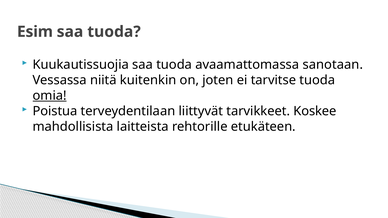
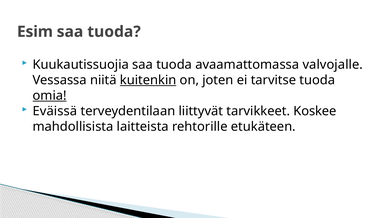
sanotaan: sanotaan -> valvojalle (333, 65)
kuitenkin underline: none -> present (148, 80)
Poistua: Poistua -> Eväissä (55, 111)
